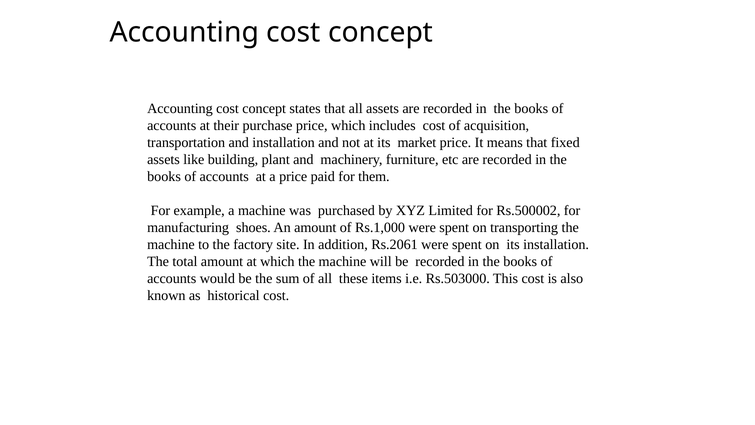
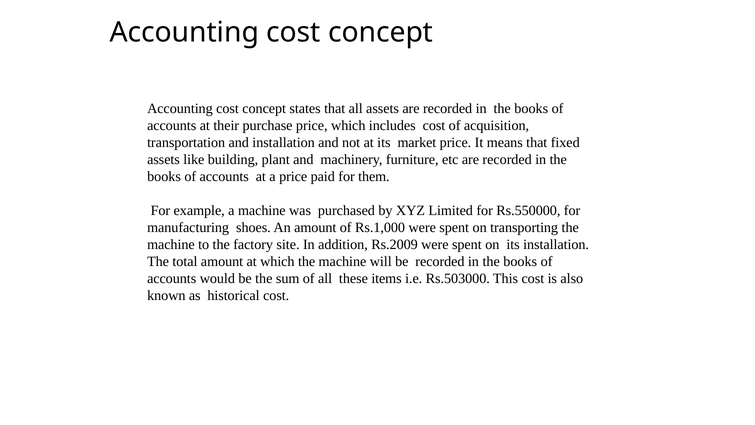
Rs.500002: Rs.500002 -> Rs.550000 (528, 211)
Rs.2061: Rs.2061 -> Rs.2009 (395, 245)
